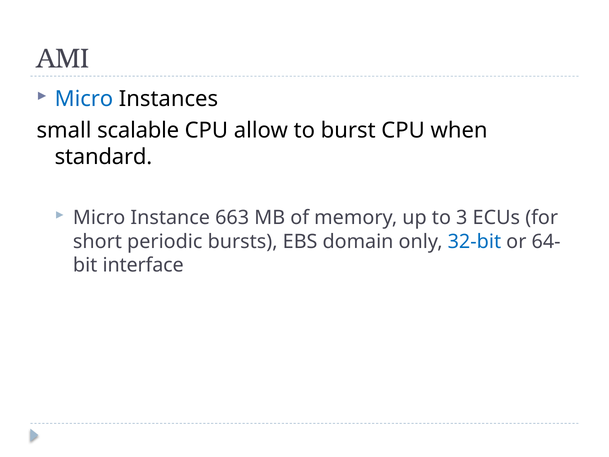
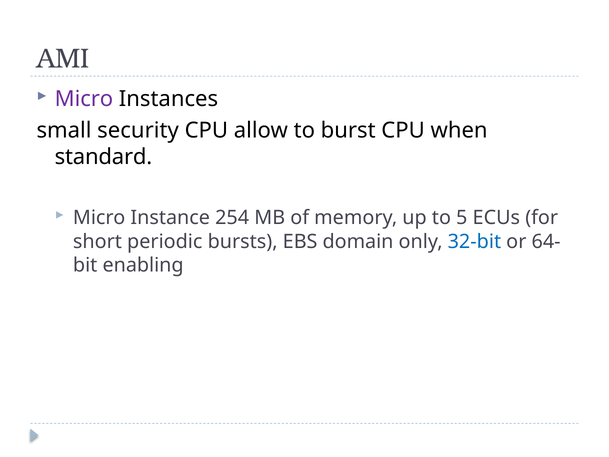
Micro colour: blue -> purple (84, 99)
scalable: scalable -> security (138, 131)
663: 663 -> 254 (232, 218)
3: 3 -> 5 (462, 218)
interface: interface -> enabling (143, 265)
